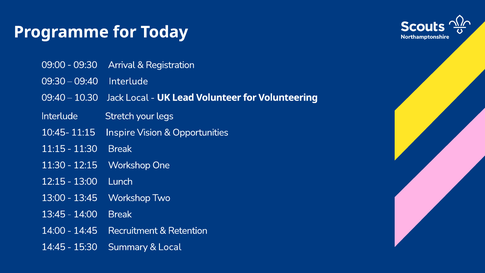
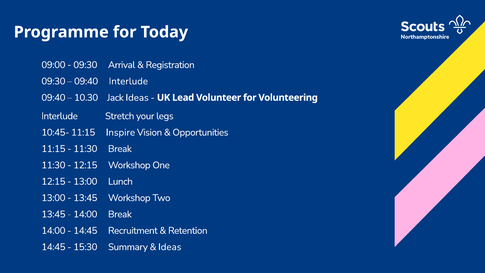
Jack Local: Local -> Ideas (137, 98)
Local: Local -> Ideas (170, 247)
